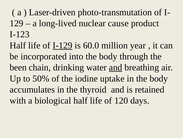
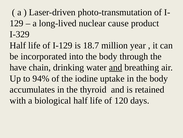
I-123: I-123 -> I-329 (20, 34)
I-129 underline: present -> none (63, 45)
60.0: 60.0 -> 18.7 (91, 45)
been: been -> have (18, 67)
50%: 50% -> 94% (41, 78)
